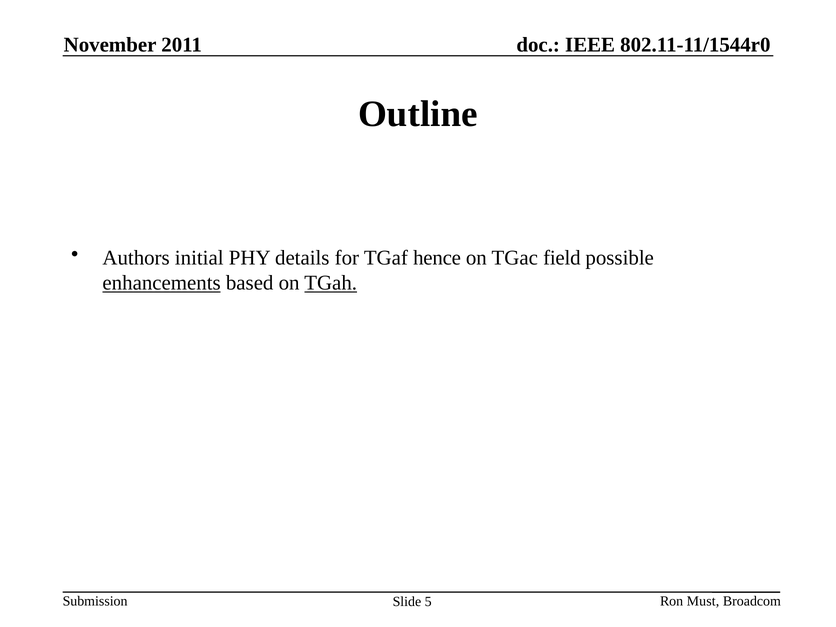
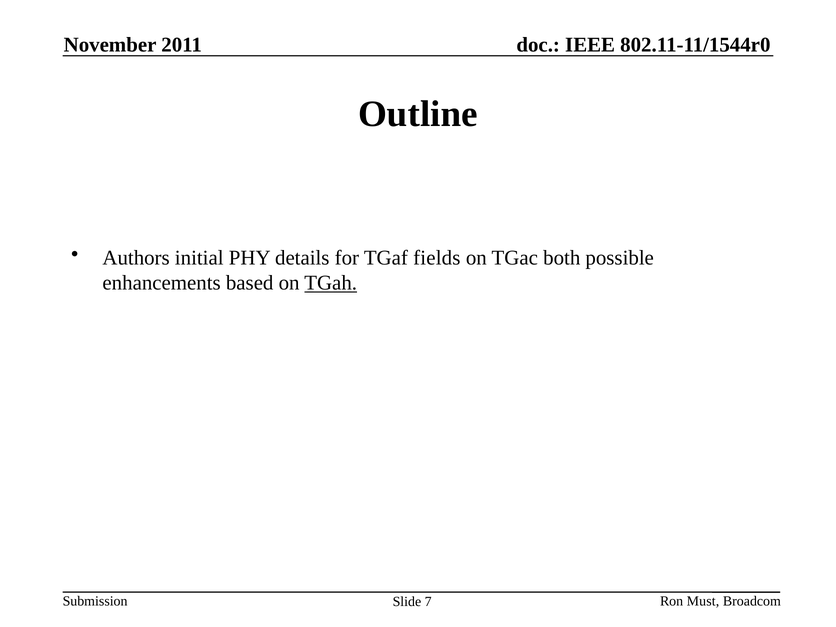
hence: hence -> fields (437, 258)
field: field -> both (562, 258)
enhancements underline: present -> none (162, 283)
5: 5 -> 7 (428, 601)
